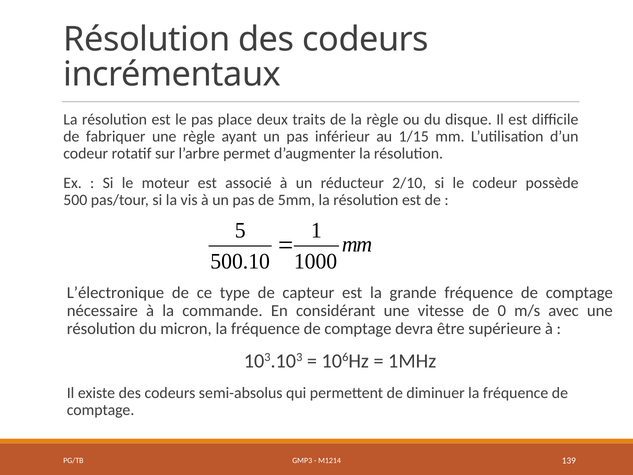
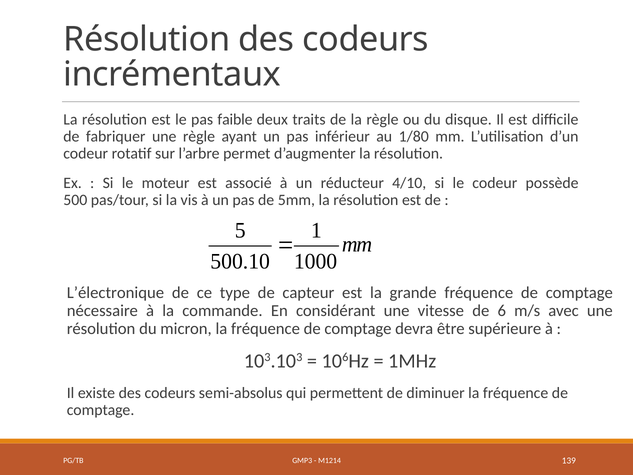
place: place -> faible (235, 119)
1/15: 1/15 -> 1/80 (414, 137)
2/10: 2/10 -> 4/10 (409, 183)
0: 0 -> 6 (502, 311)
